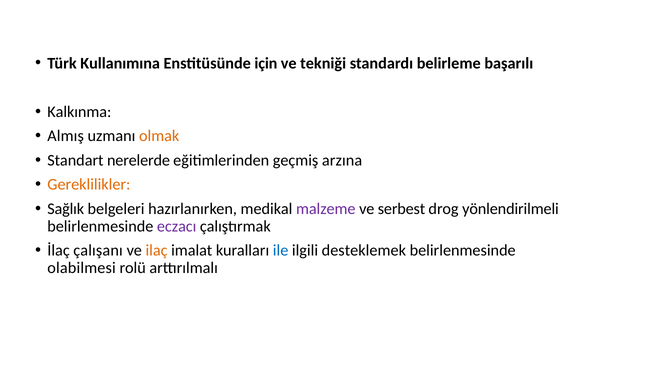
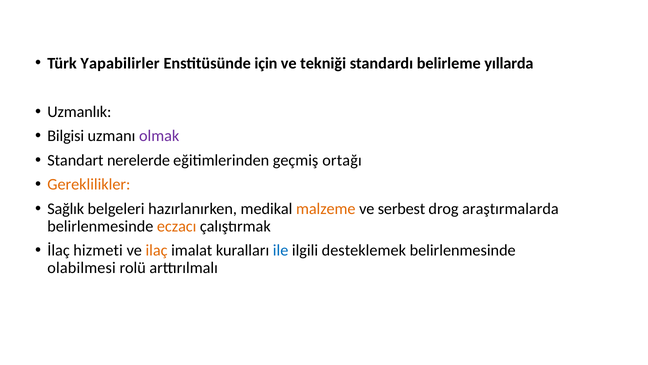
Kullanımına: Kullanımına -> Yapabilirler (120, 63)
başarılı: başarılı -> yıllarda (509, 63)
Kalkınma: Kalkınma -> Uzmanlık (79, 112)
Almış: Almış -> Bilgisi (66, 136)
olmak colour: orange -> purple (159, 136)
arzına: arzına -> ortağı (342, 160)
malzeme colour: purple -> orange (326, 209)
yönlendirilmeli: yönlendirilmeli -> araştırmalarda (510, 209)
eczacı colour: purple -> orange (177, 226)
çalışanı: çalışanı -> hizmeti (98, 250)
